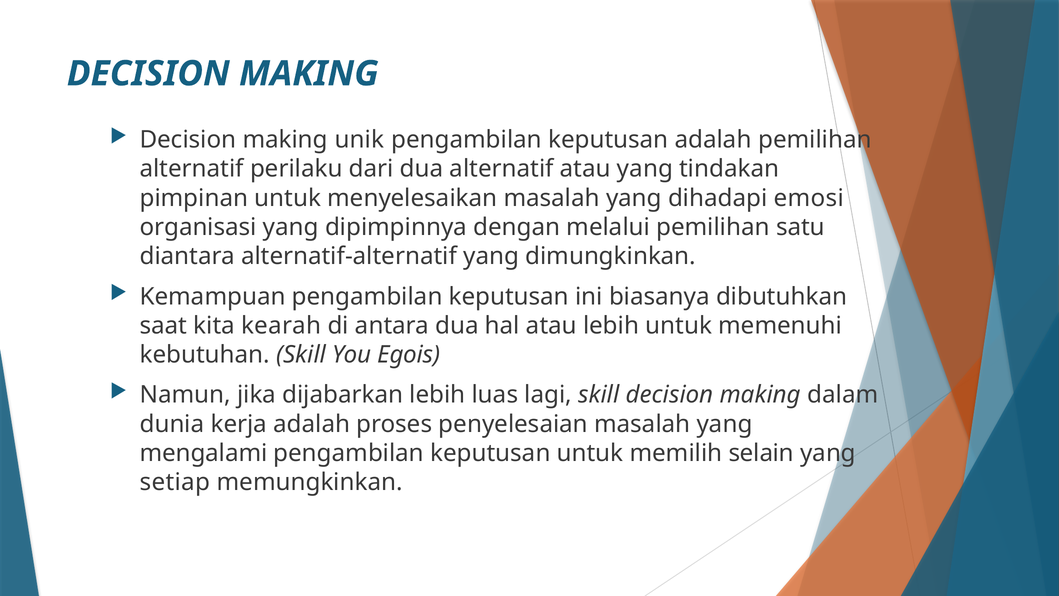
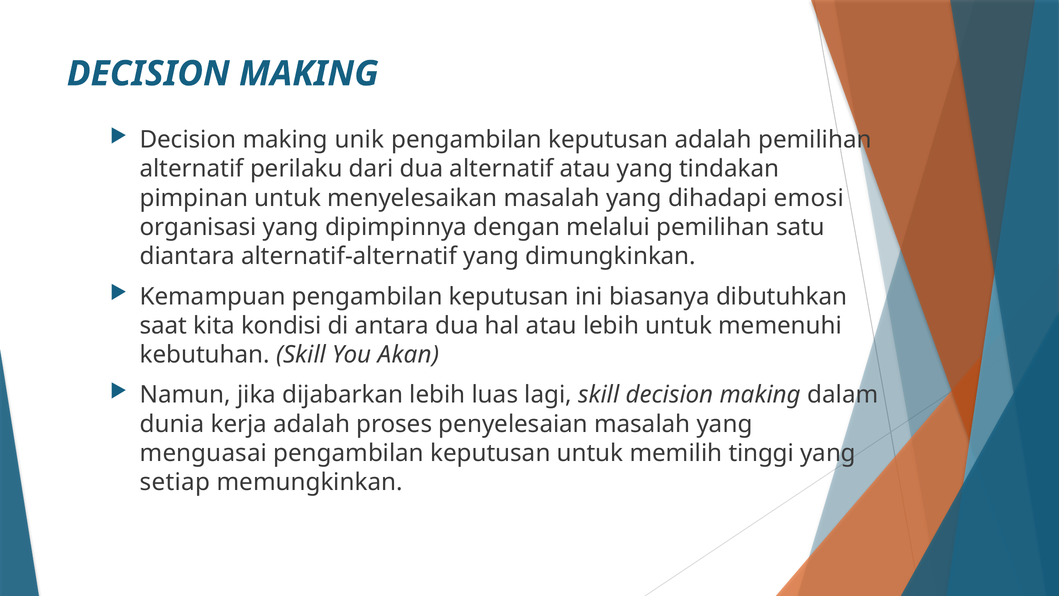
kearah: kearah -> kondisi (281, 325)
Egois: Egois -> Akan (409, 355)
mengalami: mengalami -> menguasai (203, 453)
selain: selain -> tinggi (761, 453)
